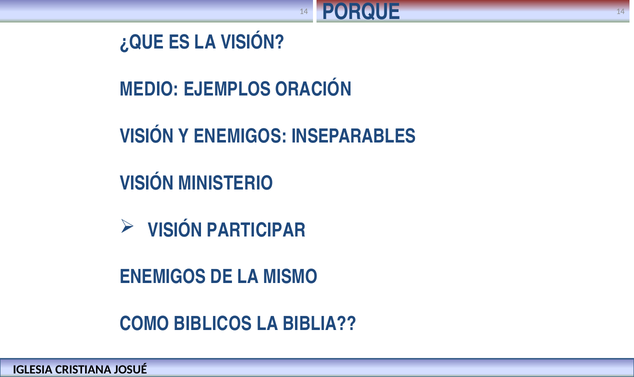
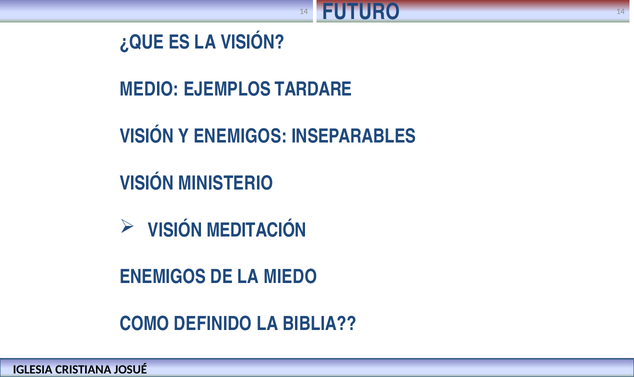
PORQUE: PORQUE -> FUTURO (361, 12)
ORACIÓN: ORACIÓN -> TARDARE (314, 89)
PARTICIPAR: PARTICIPAR -> MEDITACIÓN (257, 230)
MISMO: MISMO -> MIEDO (290, 277)
BIBLICOS: BIBLICOS -> DEFINIDO (213, 324)
